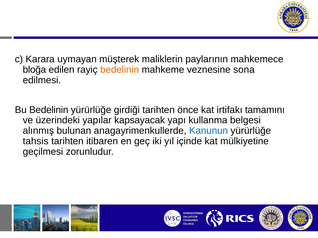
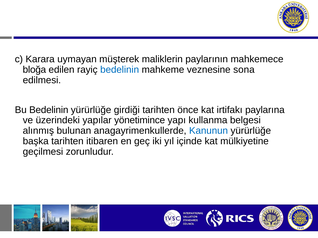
bedelinin colour: orange -> blue (120, 70)
tamamını: tamamını -> paylarına (265, 110)
kapsayacak: kapsayacak -> yönetimince (140, 121)
tahsis: tahsis -> başka (36, 142)
